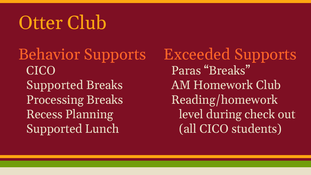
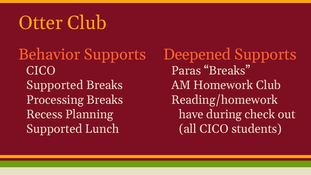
Exceeded: Exceeded -> Deepened (197, 54)
level: level -> have (191, 114)
